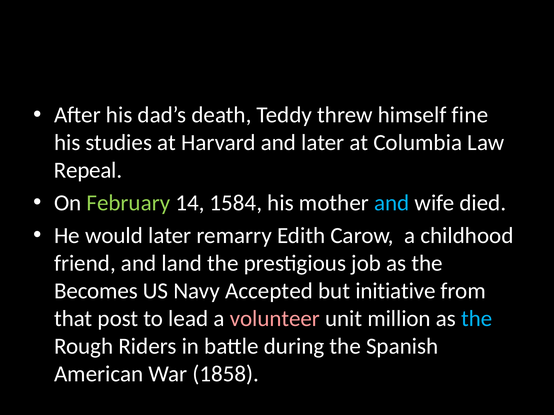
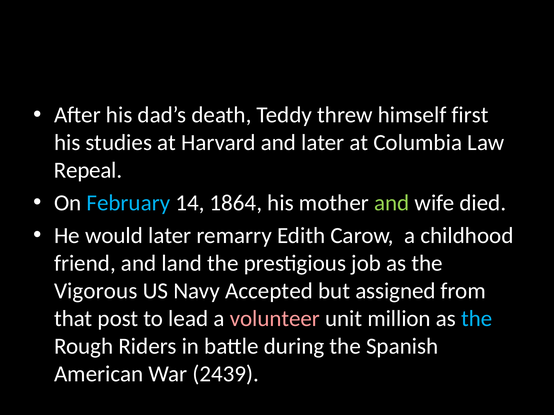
fine: fine -> first (470, 115)
February colour: light green -> light blue (128, 203)
1584: 1584 -> 1864 (236, 203)
and colour: light blue -> light green (392, 203)
Becomes: Becomes -> Vigorous (96, 291)
initiative: initiative -> assigned (395, 291)
1858: 1858 -> 2439 (226, 374)
